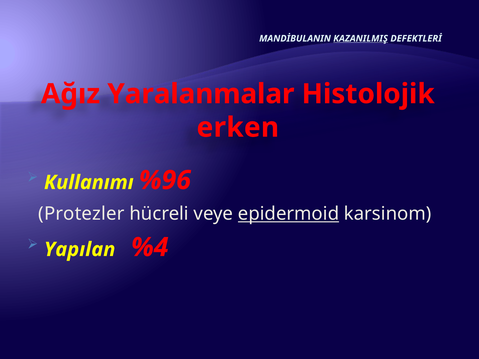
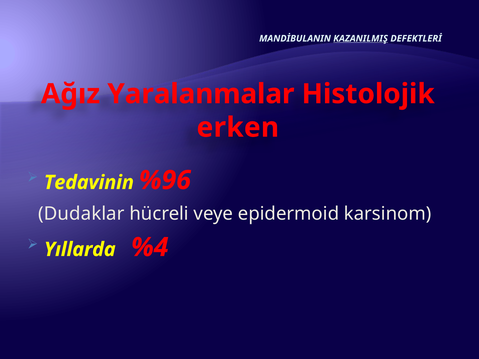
Kullanımı: Kullanımı -> Tedavinin (89, 183)
Protezler: Protezler -> Dudaklar (81, 214)
epidermoid underline: present -> none (289, 214)
Yapılan: Yapılan -> Yıllarda (80, 250)
